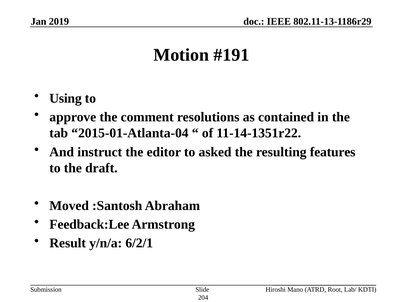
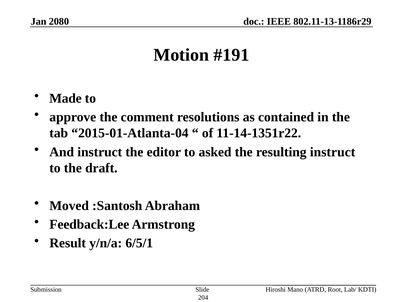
2019: 2019 -> 2080 (59, 22)
Using: Using -> Made (65, 98)
resulting features: features -> instruct (333, 152)
6/2/1: 6/2/1 -> 6/5/1 (139, 243)
